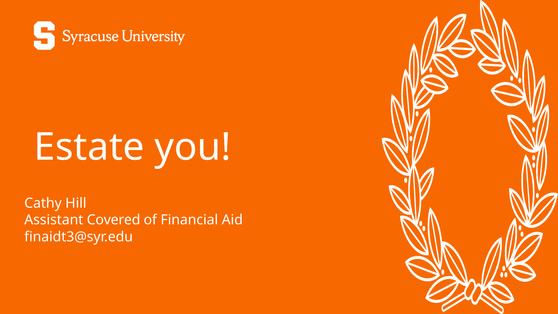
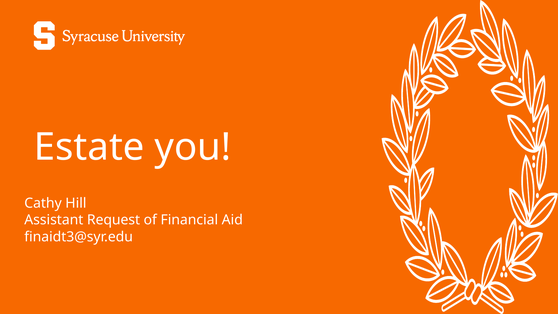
Covered: Covered -> Request (114, 220)
